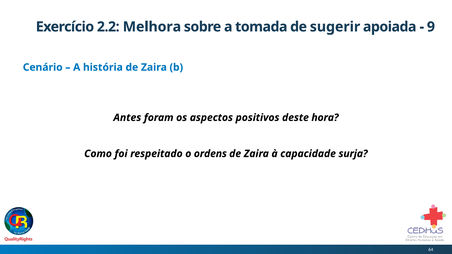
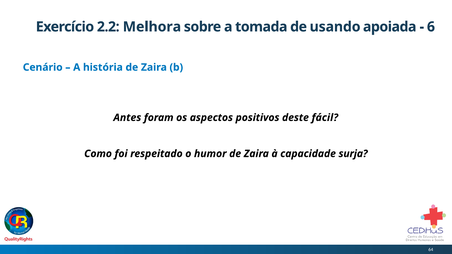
sugerir: sugerir -> usando (335, 27)
9: 9 -> 6 (431, 27)
hora: hora -> fácil (325, 118)
ordens: ordens -> humor (210, 154)
